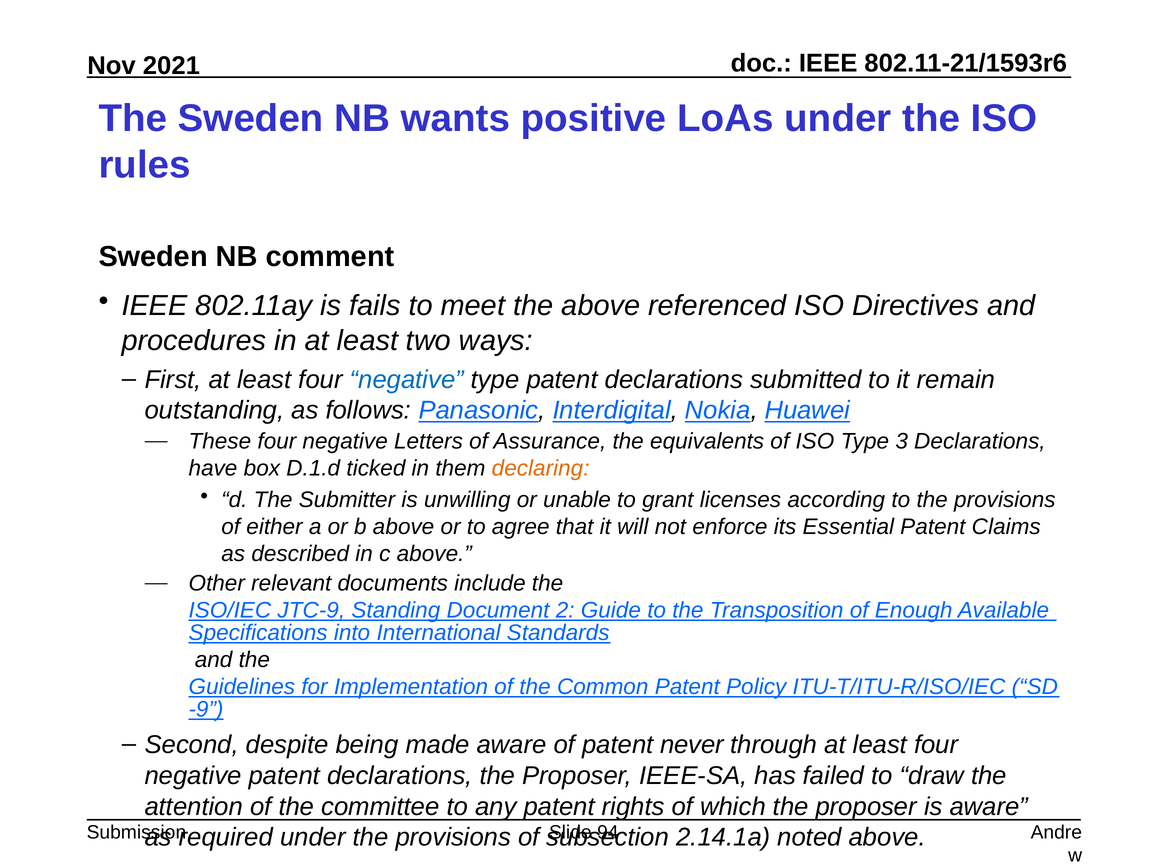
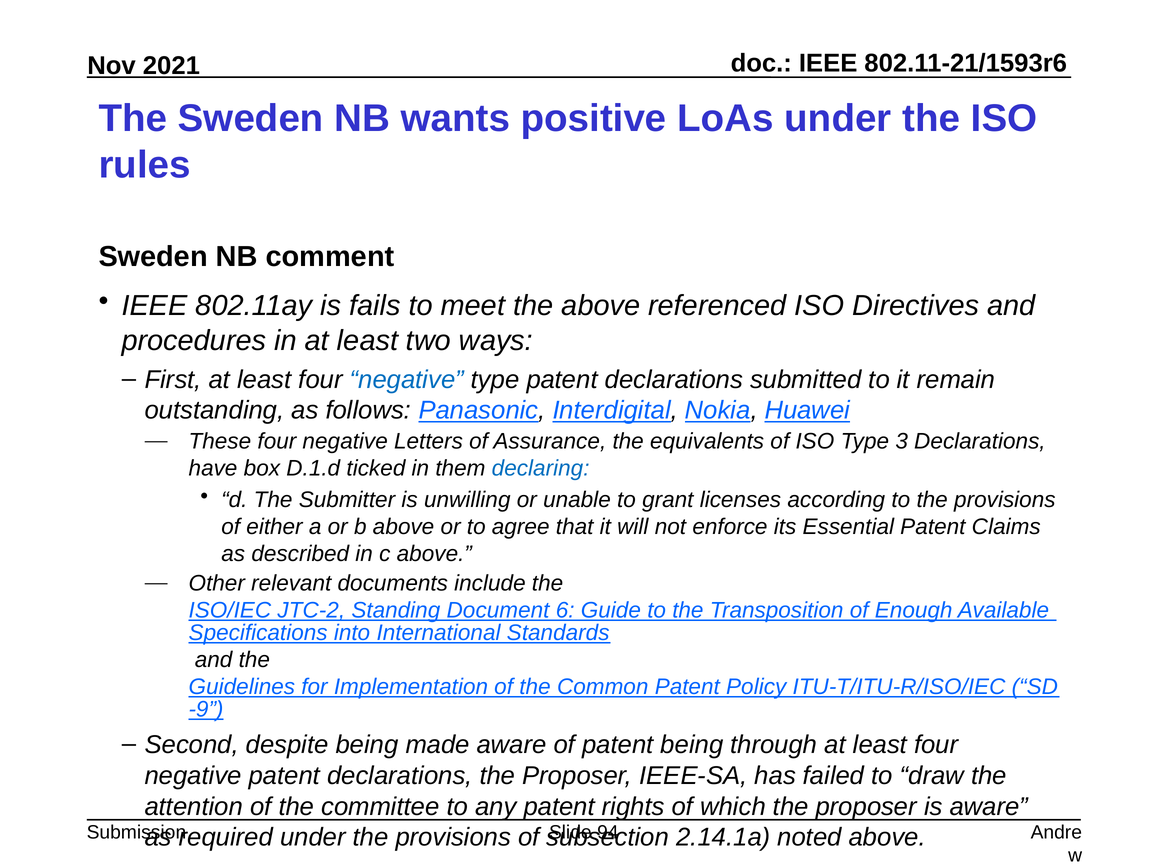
declaring colour: orange -> blue (541, 469)
JTC-9: JTC-9 -> JTC-2 (311, 611)
2: 2 -> 6 (565, 611)
patent never: never -> being (692, 745)
